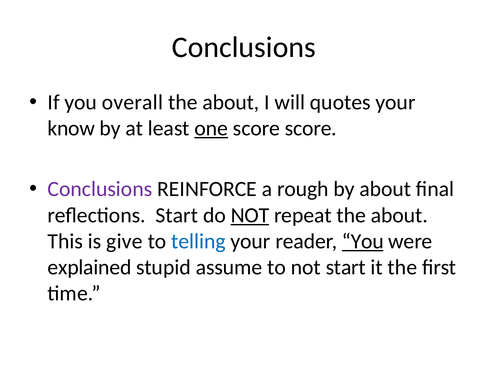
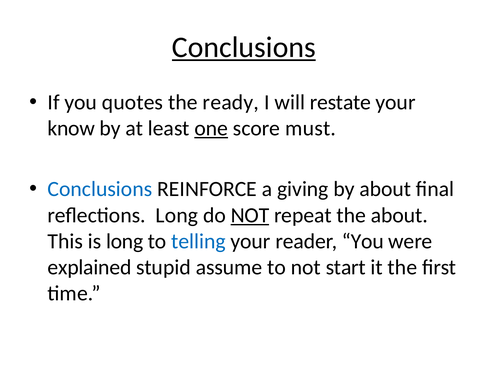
Conclusions underline: none -> present (244, 47)
overall: overall -> quotes (132, 102)
about: about -> ready (231, 102)
quotes: quotes -> restate (340, 102)
score score: score -> must (311, 128)
Conclusions colour: purple -> blue (100, 189)
rough: rough -> giving (303, 189)
reflections Start: Start -> Long (177, 215)
is give: give -> long (125, 241)
You underline: present -> none (363, 241)
